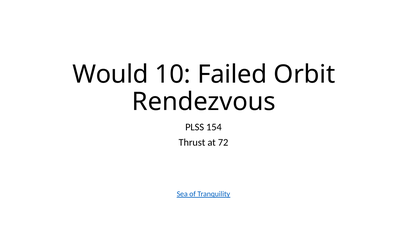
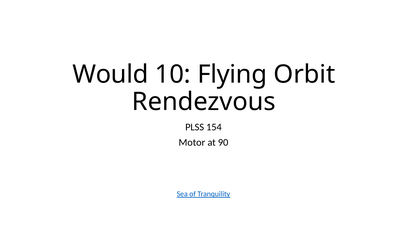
Failed: Failed -> Flying (232, 74)
Thrust: Thrust -> Motor (192, 142)
72: 72 -> 90 (223, 142)
